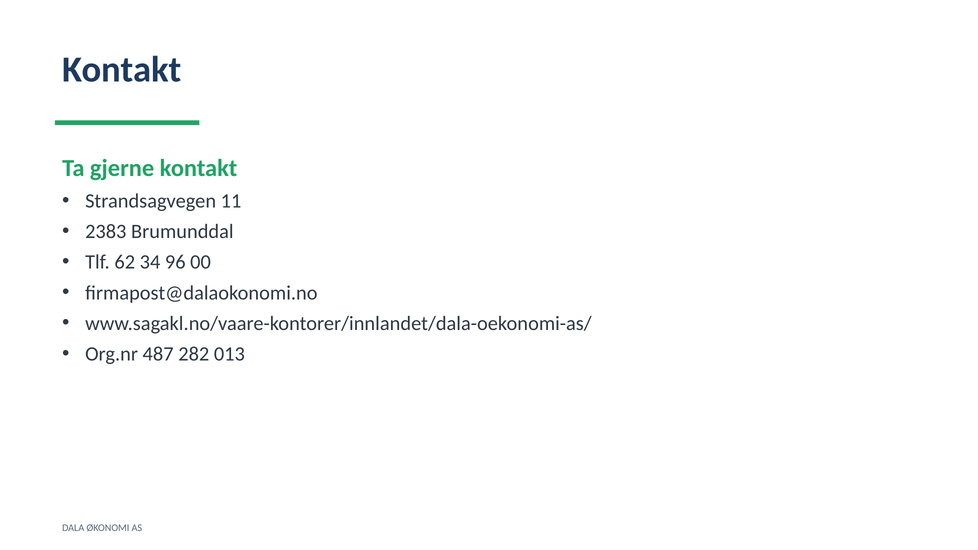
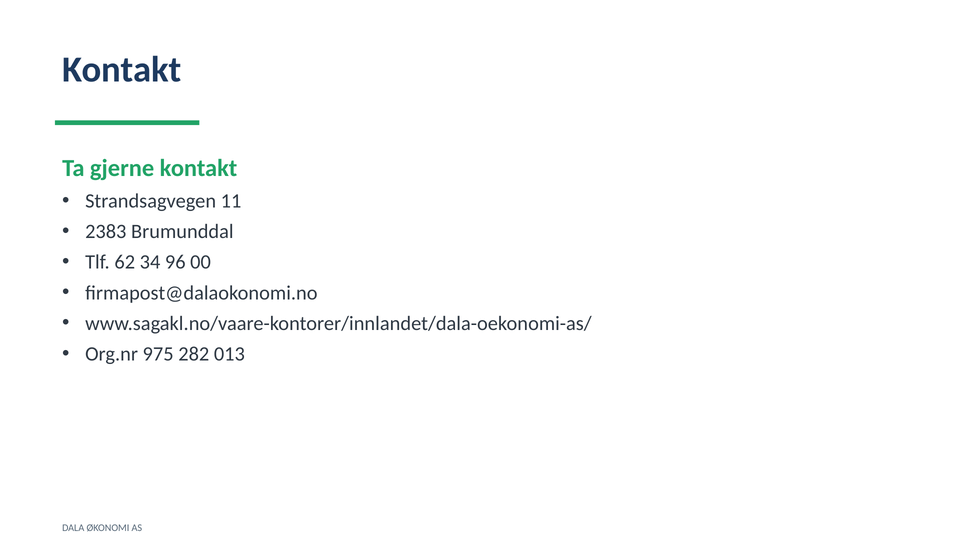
487: 487 -> 975 (158, 354)
